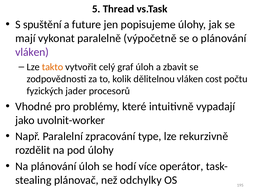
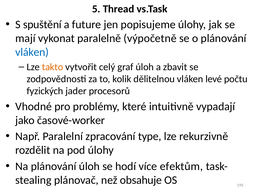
vláken colour: purple -> blue (32, 52)
cost: cost -> levé (214, 79)
uvolnit-worker: uvolnit-worker -> časové-worker (71, 120)
operátor: operátor -> efektům (181, 166)
odchylky: odchylky -> obsahuje (141, 180)
